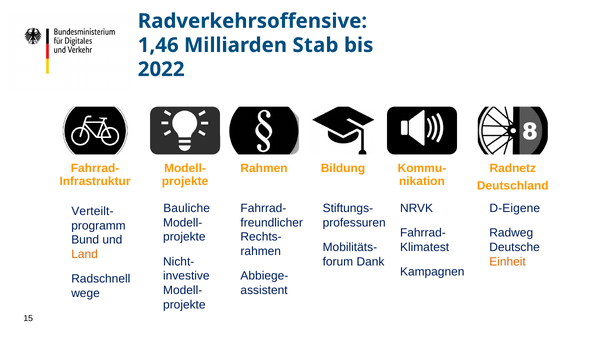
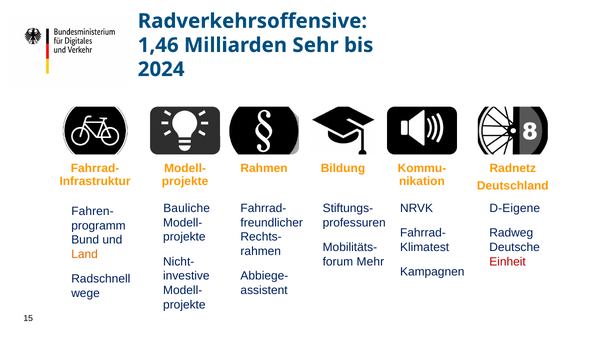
Stab: Stab -> Sehr (316, 45)
2022: 2022 -> 2024 (161, 69)
Verteilt-: Verteilt- -> Fahren- (92, 211)
Dank: Dank -> Mehr (370, 261)
Einheit colour: orange -> red (508, 261)
